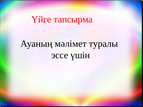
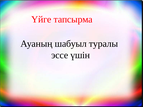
мәлімет: мәлімет -> шабуыл (71, 44)
